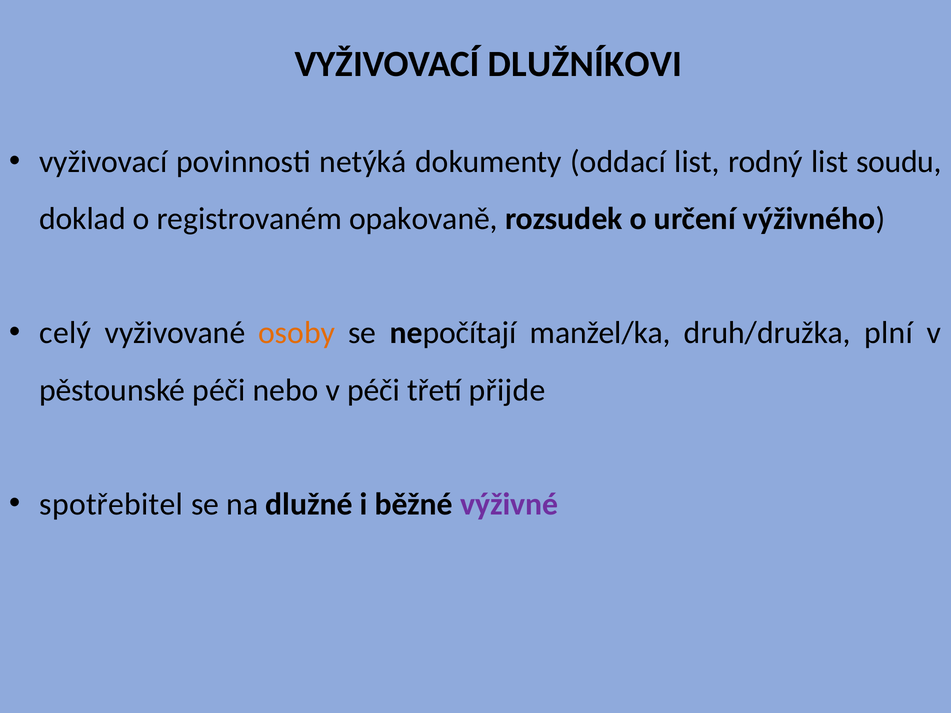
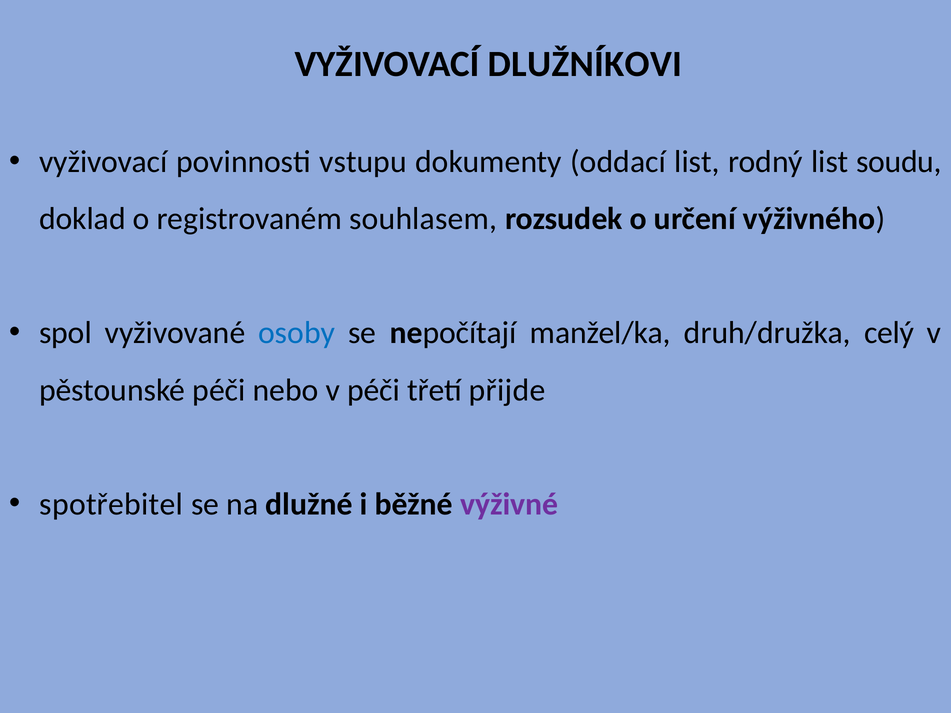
netýká: netýká -> vstupu (363, 162)
opakovaně: opakovaně -> souhlasem (423, 219)
celý: celý -> spol (65, 333)
osoby colour: orange -> blue (297, 333)
plní: plní -> celý (889, 333)
